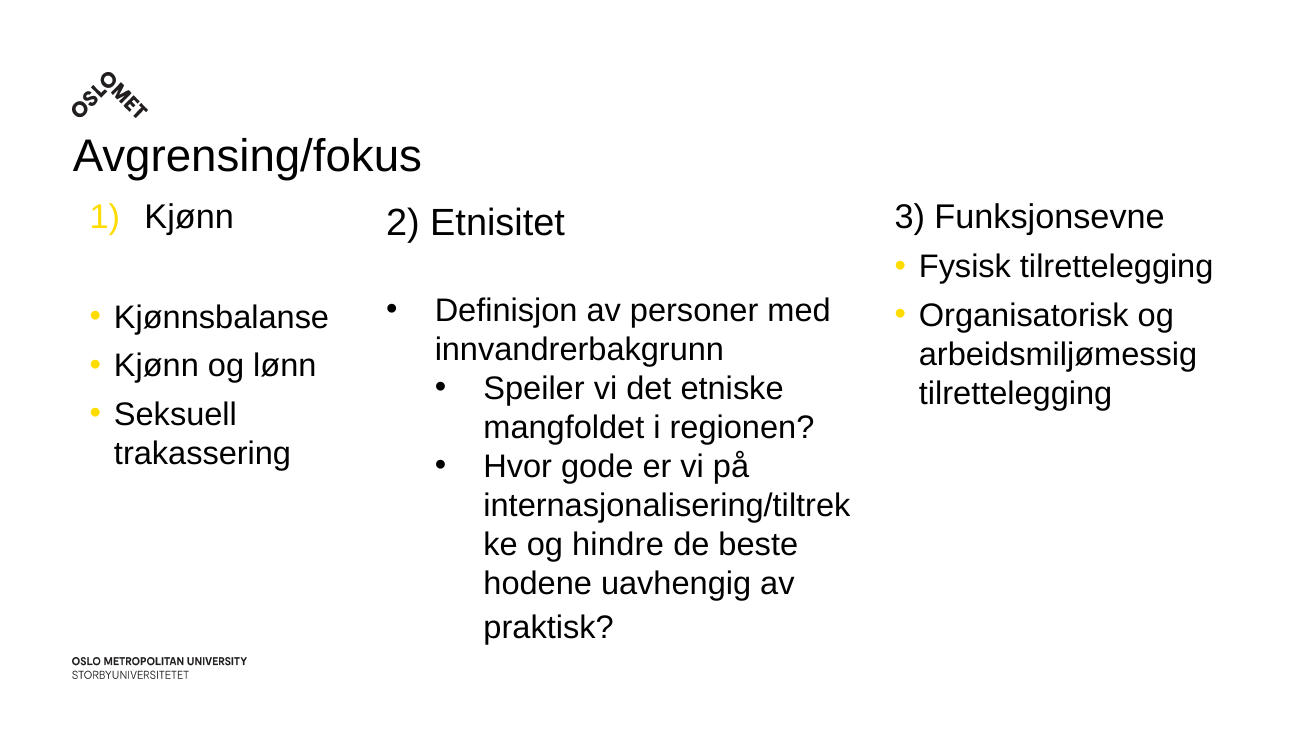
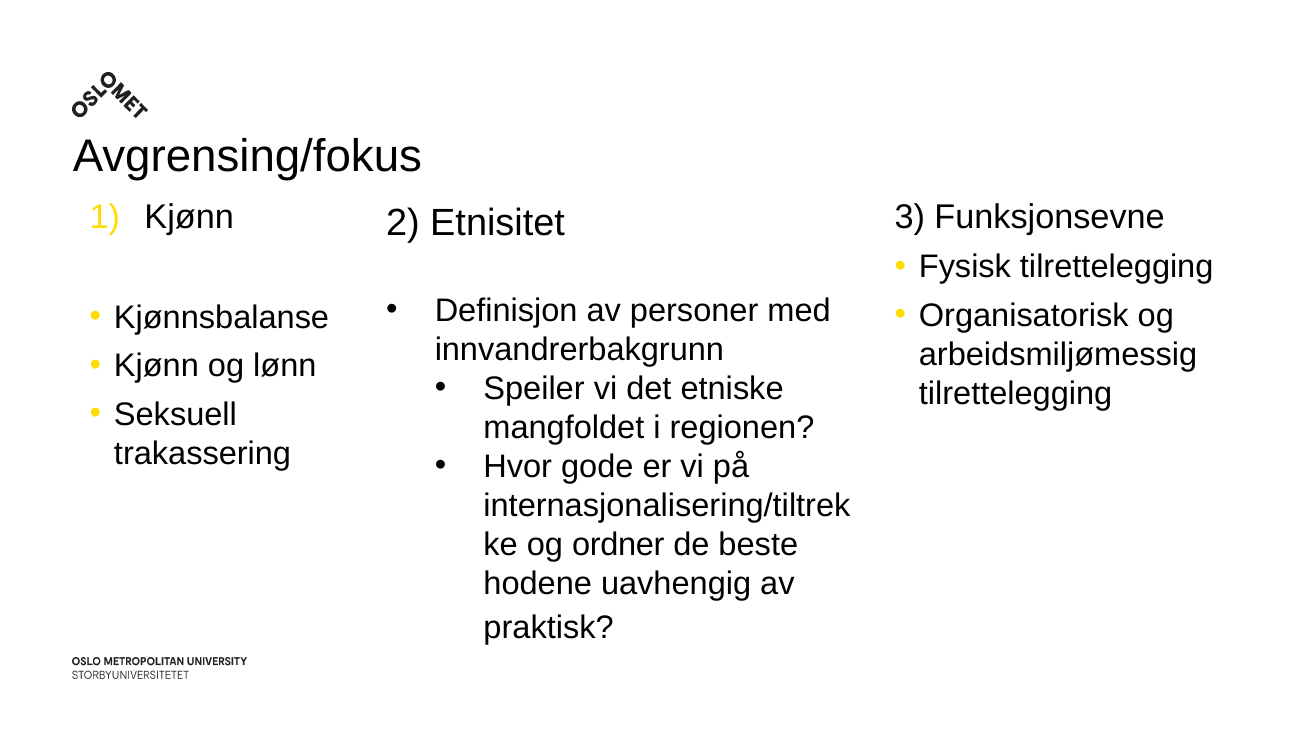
hindre: hindre -> ordner (618, 545)
